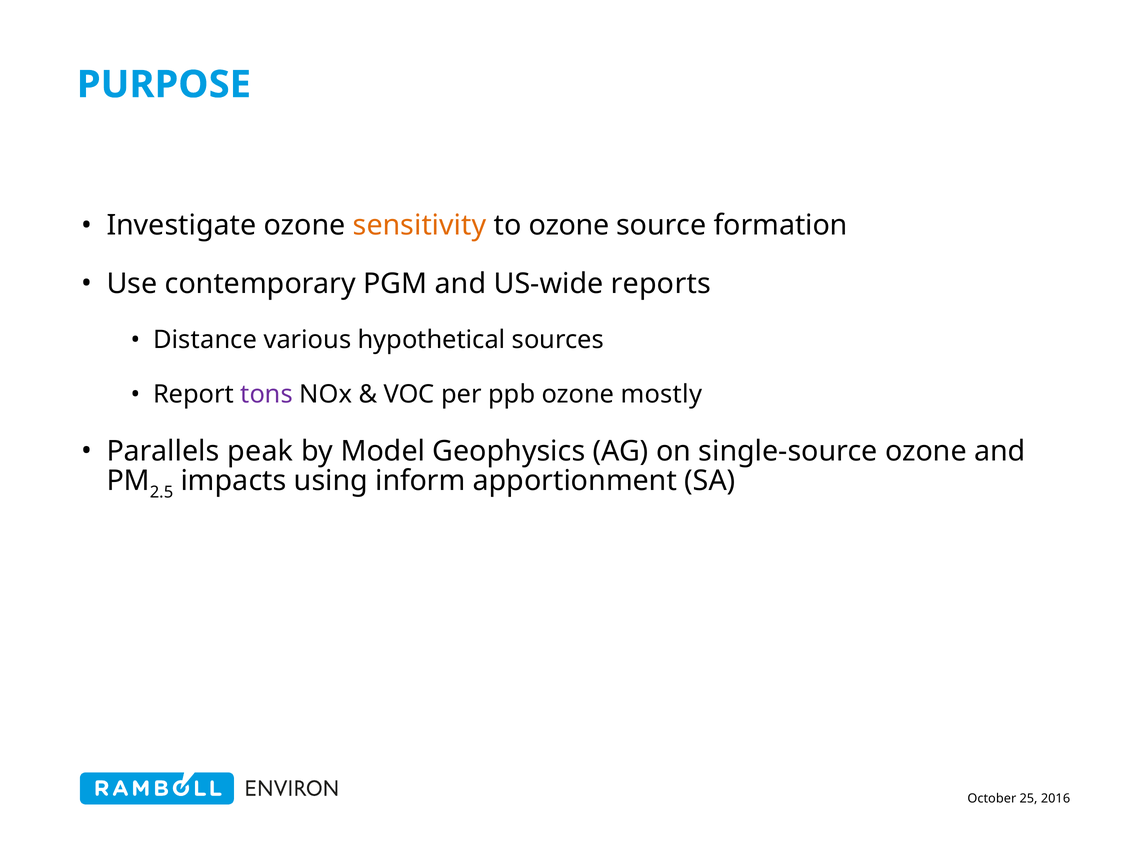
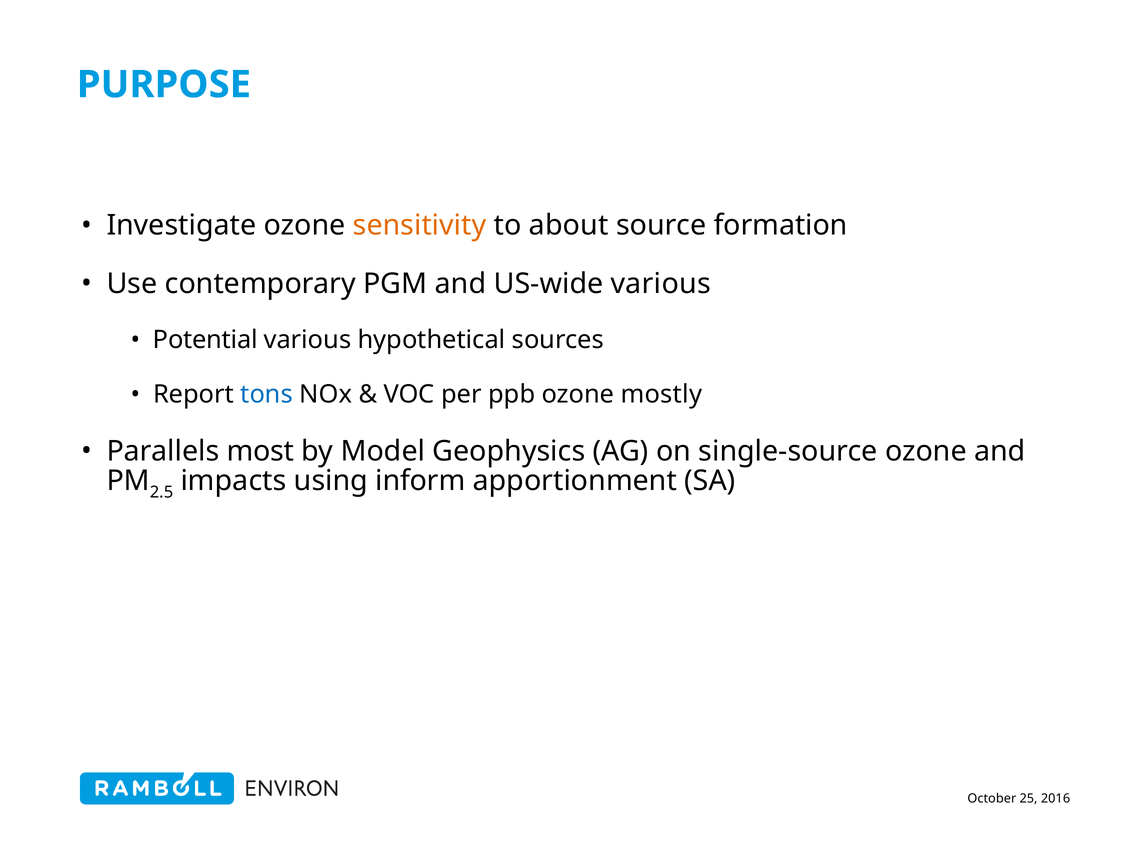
to ozone: ozone -> about (569, 226)
US-wide reports: reports -> various (661, 284)
Distance: Distance -> Potential (205, 340)
tons colour: purple -> blue (267, 395)
peak: peak -> most (261, 451)
